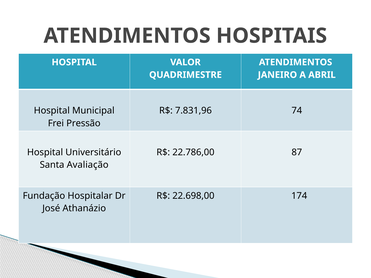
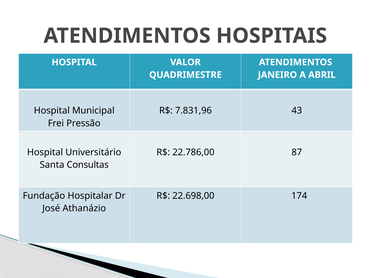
74: 74 -> 43 (297, 111)
Avaliação: Avaliação -> Consultas (88, 165)
